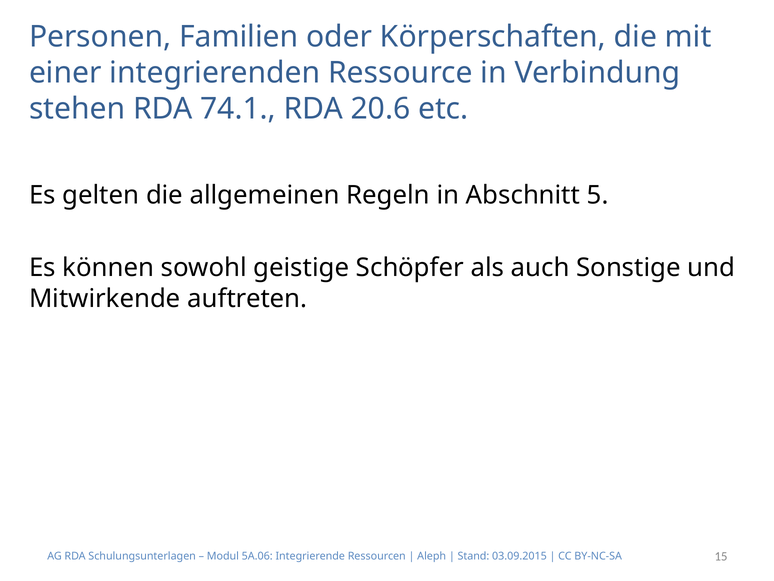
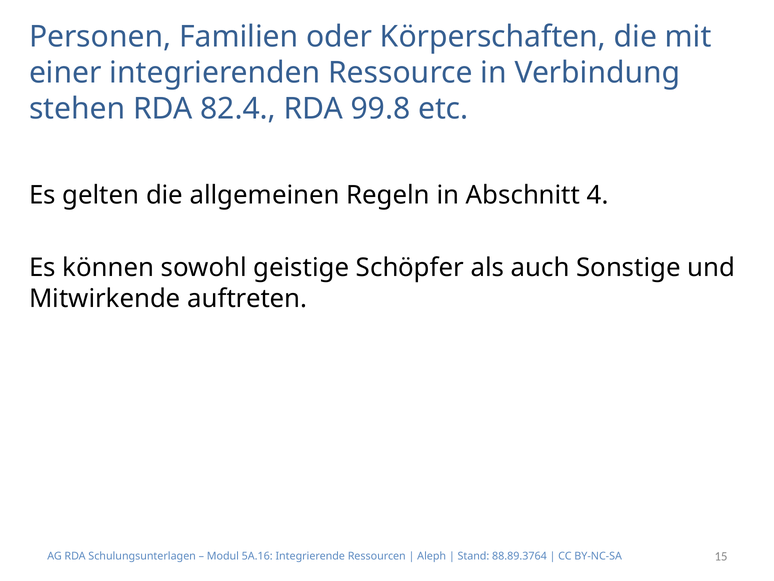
74.1: 74.1 -> 82.4 (238, 109)
20.6: 20.6 -> 99.8 (381, 109)
5: 5 -> 4 (598, 195)
5A.06: 5A.06 -> 5A.16 (257, 556)
03.09.2015: 03.09.2015 -> 88.89.3764 (520, 556)
